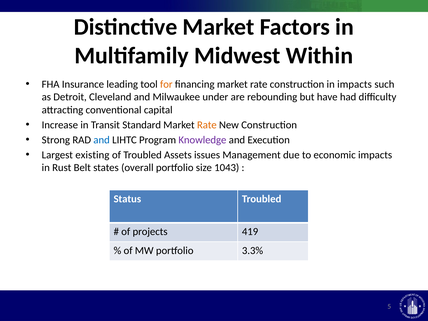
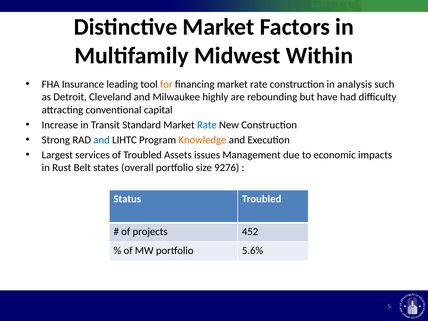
in impacts: impacts -> analysis (355, 84)
under: under -> highly (215, 97)
Rate colour: orange -> blue (207, 125)
Knowledge colour: purple -> orange (202, 140)
existing: existing -> services (92, 155)
1043: 1043 -> 9276 (227, 168)
419: 419 -> 452 (250, 232)
3.3%: 3.3% -> 5.6% (253, 251)
